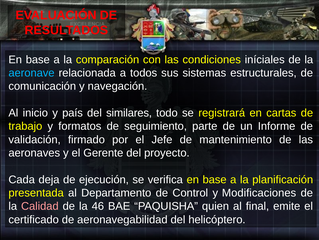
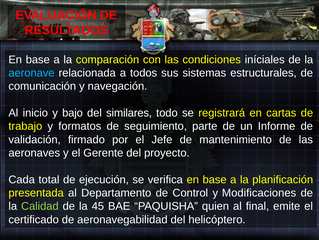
país: país -> bajo (73, 113)
deja: deja -> total (49, 179)
Calidad colour: pink -> light green (40, 206)
46: 46 -> 45 (98, 206)
